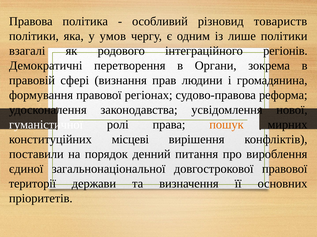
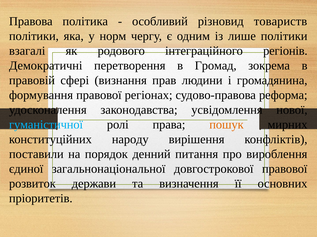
умов: умов -> норм (113, 36)
Органи: Органи -> Громад (216, 66)
гуманістичної colour: white -> light blue (46, 125)
місцеві: місцеві -> народу (130, 140)
території: території -> розвиток (32, 184)
